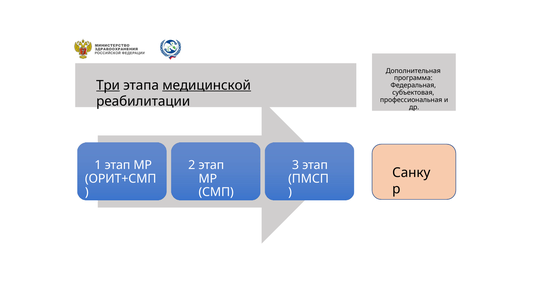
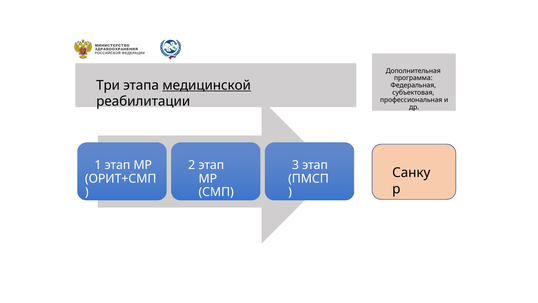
Три underline: present -> none (108, 85)
